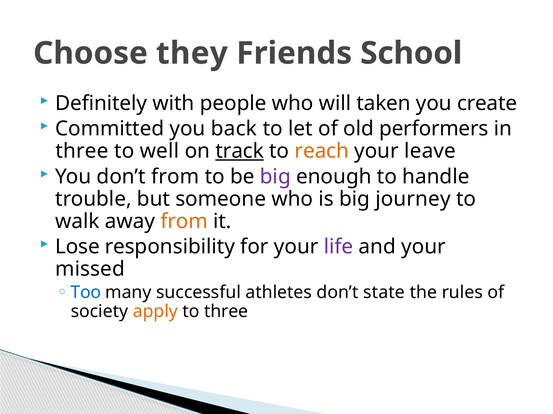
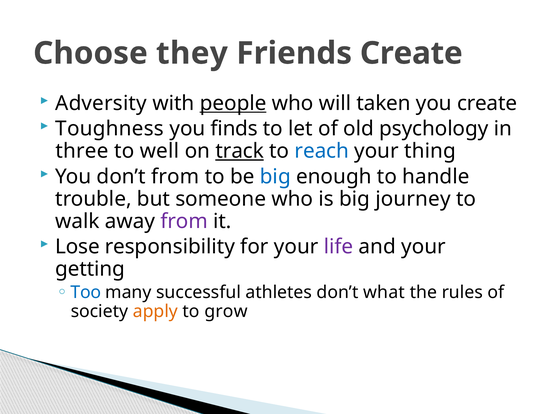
Friends School: School -> Create (411, 53)
Definitely: Definitely -> Adversity (101, 103)
people underline: none -> present (233, 103)
Committed: Committed -> Toughness (110, 129)
back: back -> finds (234, 129)
performers: performers -> psychology (434, 129)
reach colour: orange -> blue (322, 151)
leave: leave -> thing (430, 151)
big colour: purple -> blue (275, 177)
from colour: orange -> purple (184, 222)
missed: missed -> getting (90, 270)
state: state -> what (384, 293)
to three: three -> grow (226, 312)
